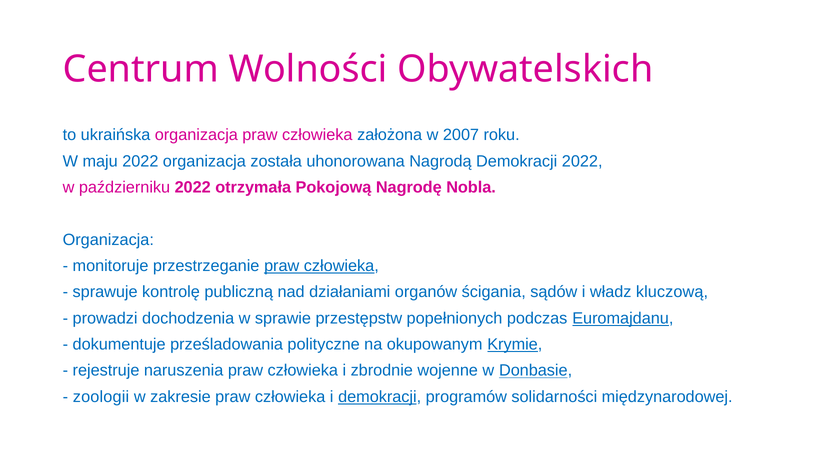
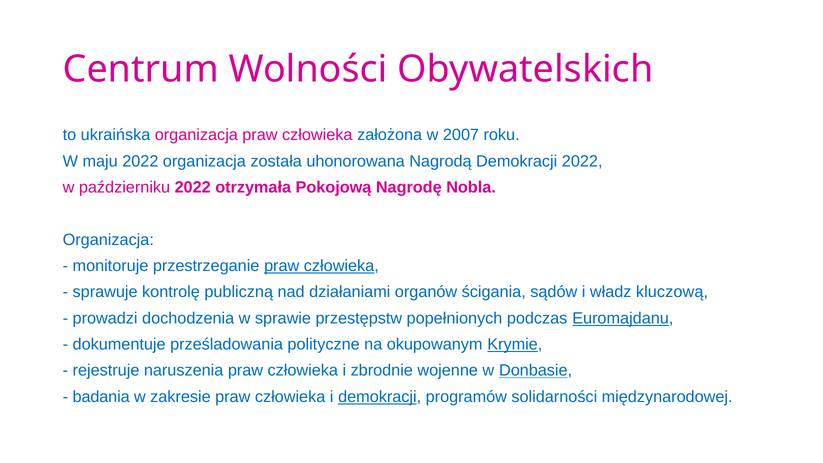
zoologii: zoologii -> badania (101, 397)
